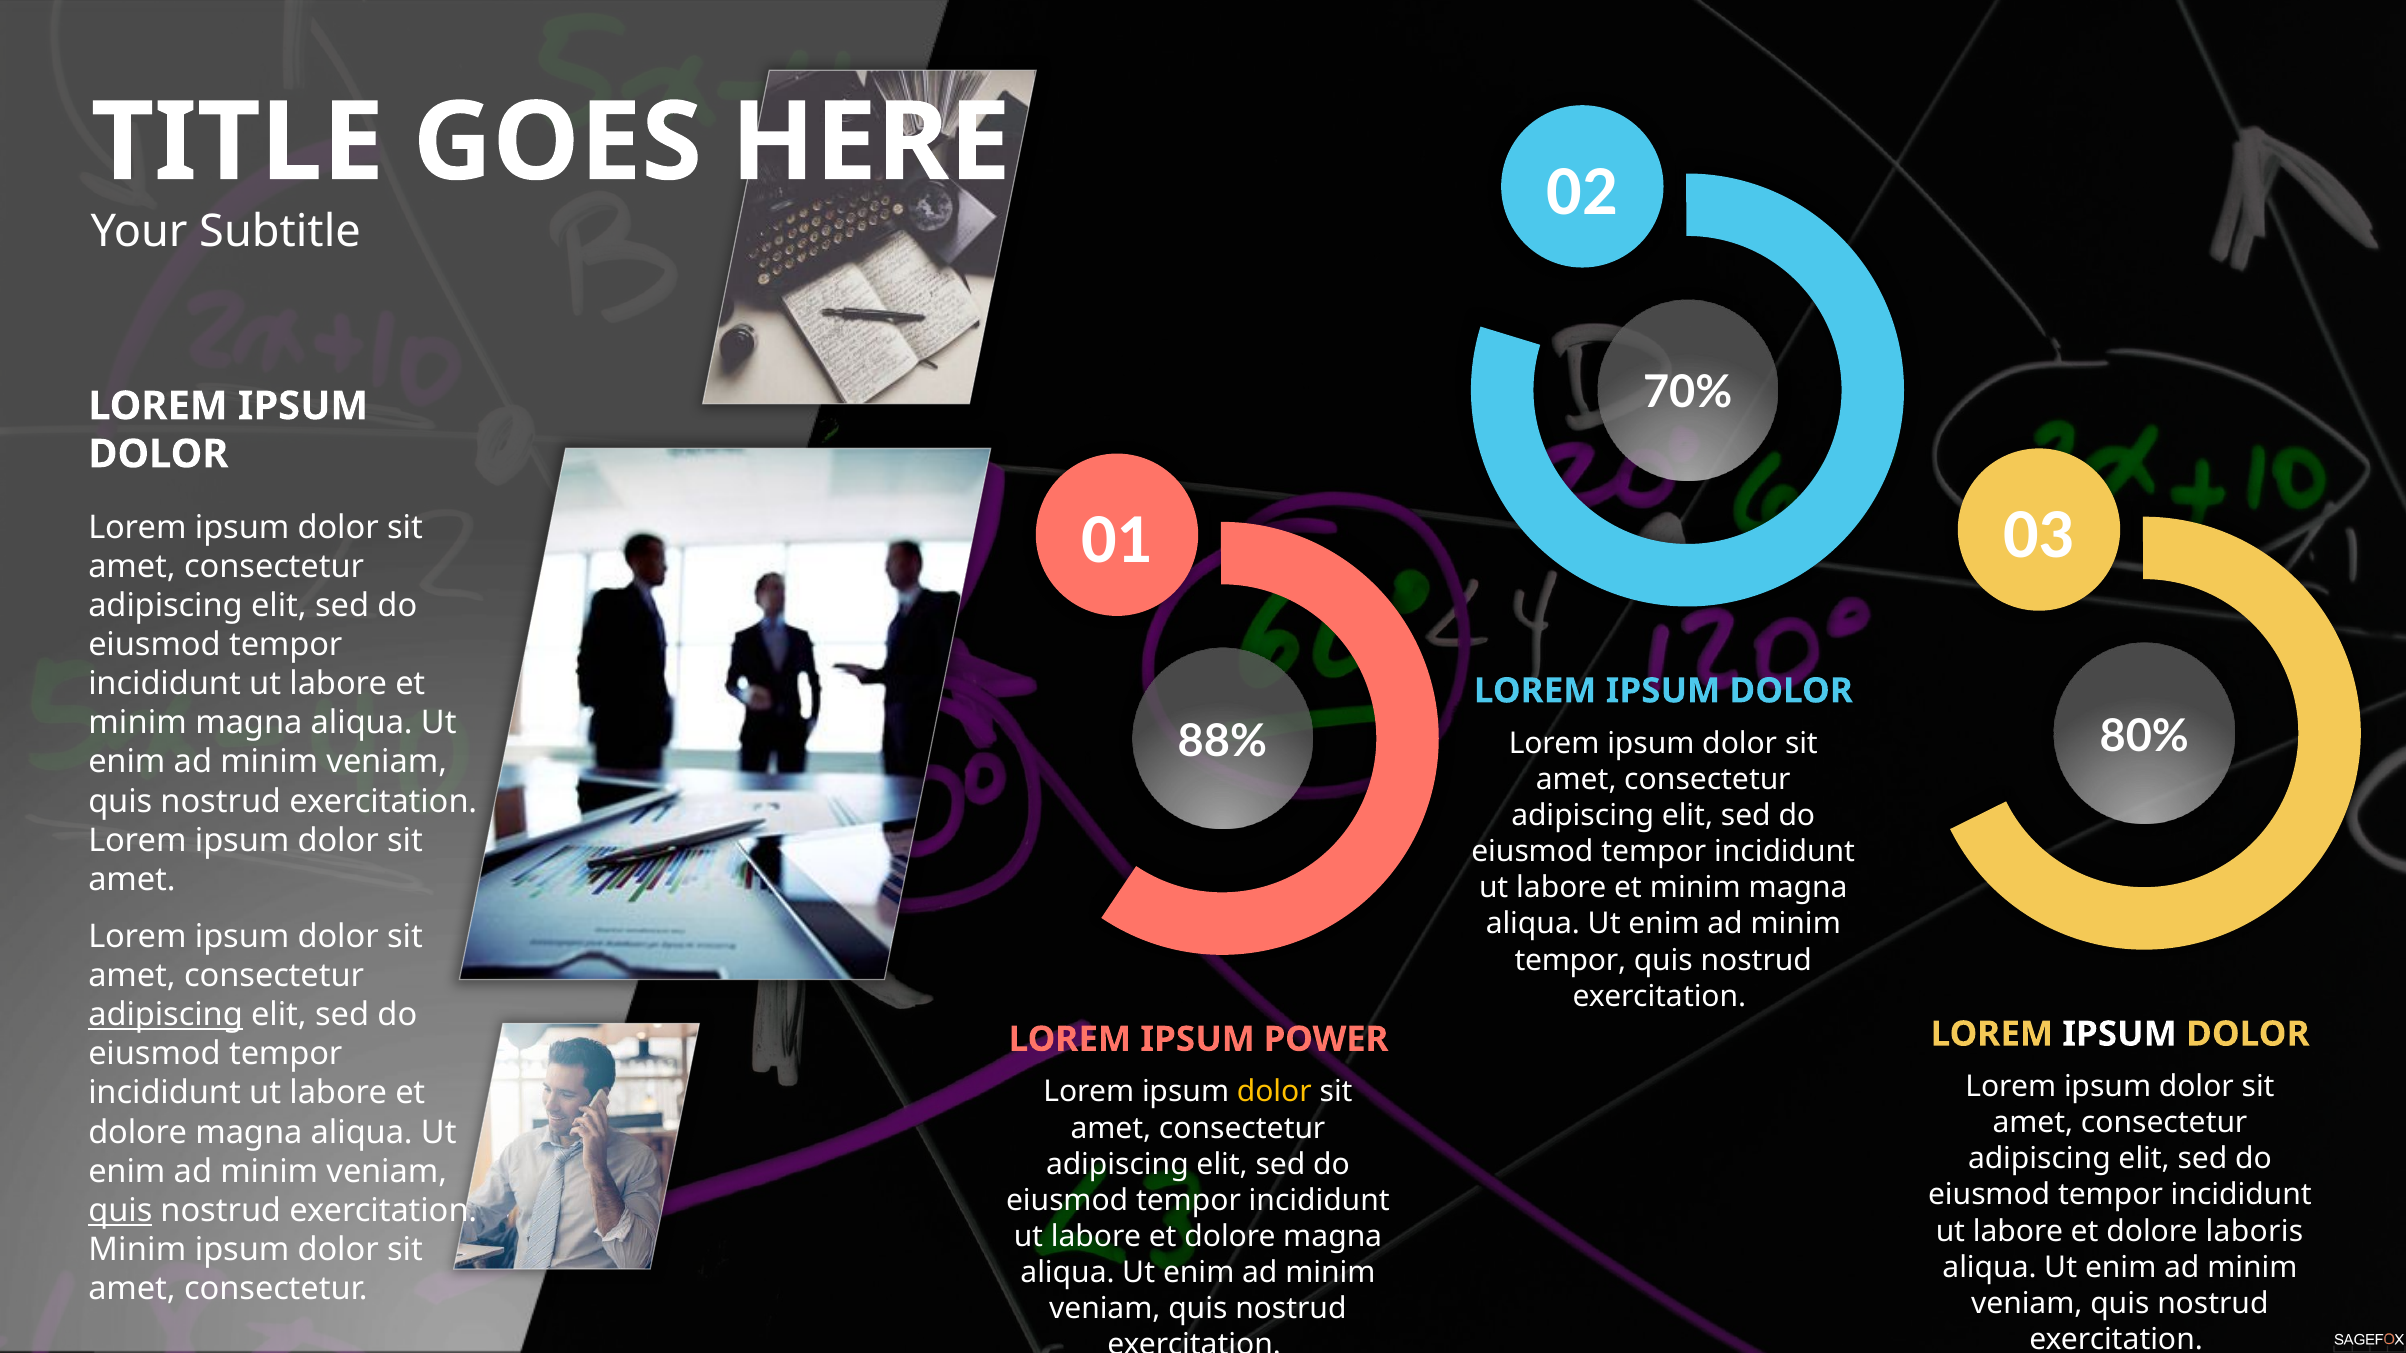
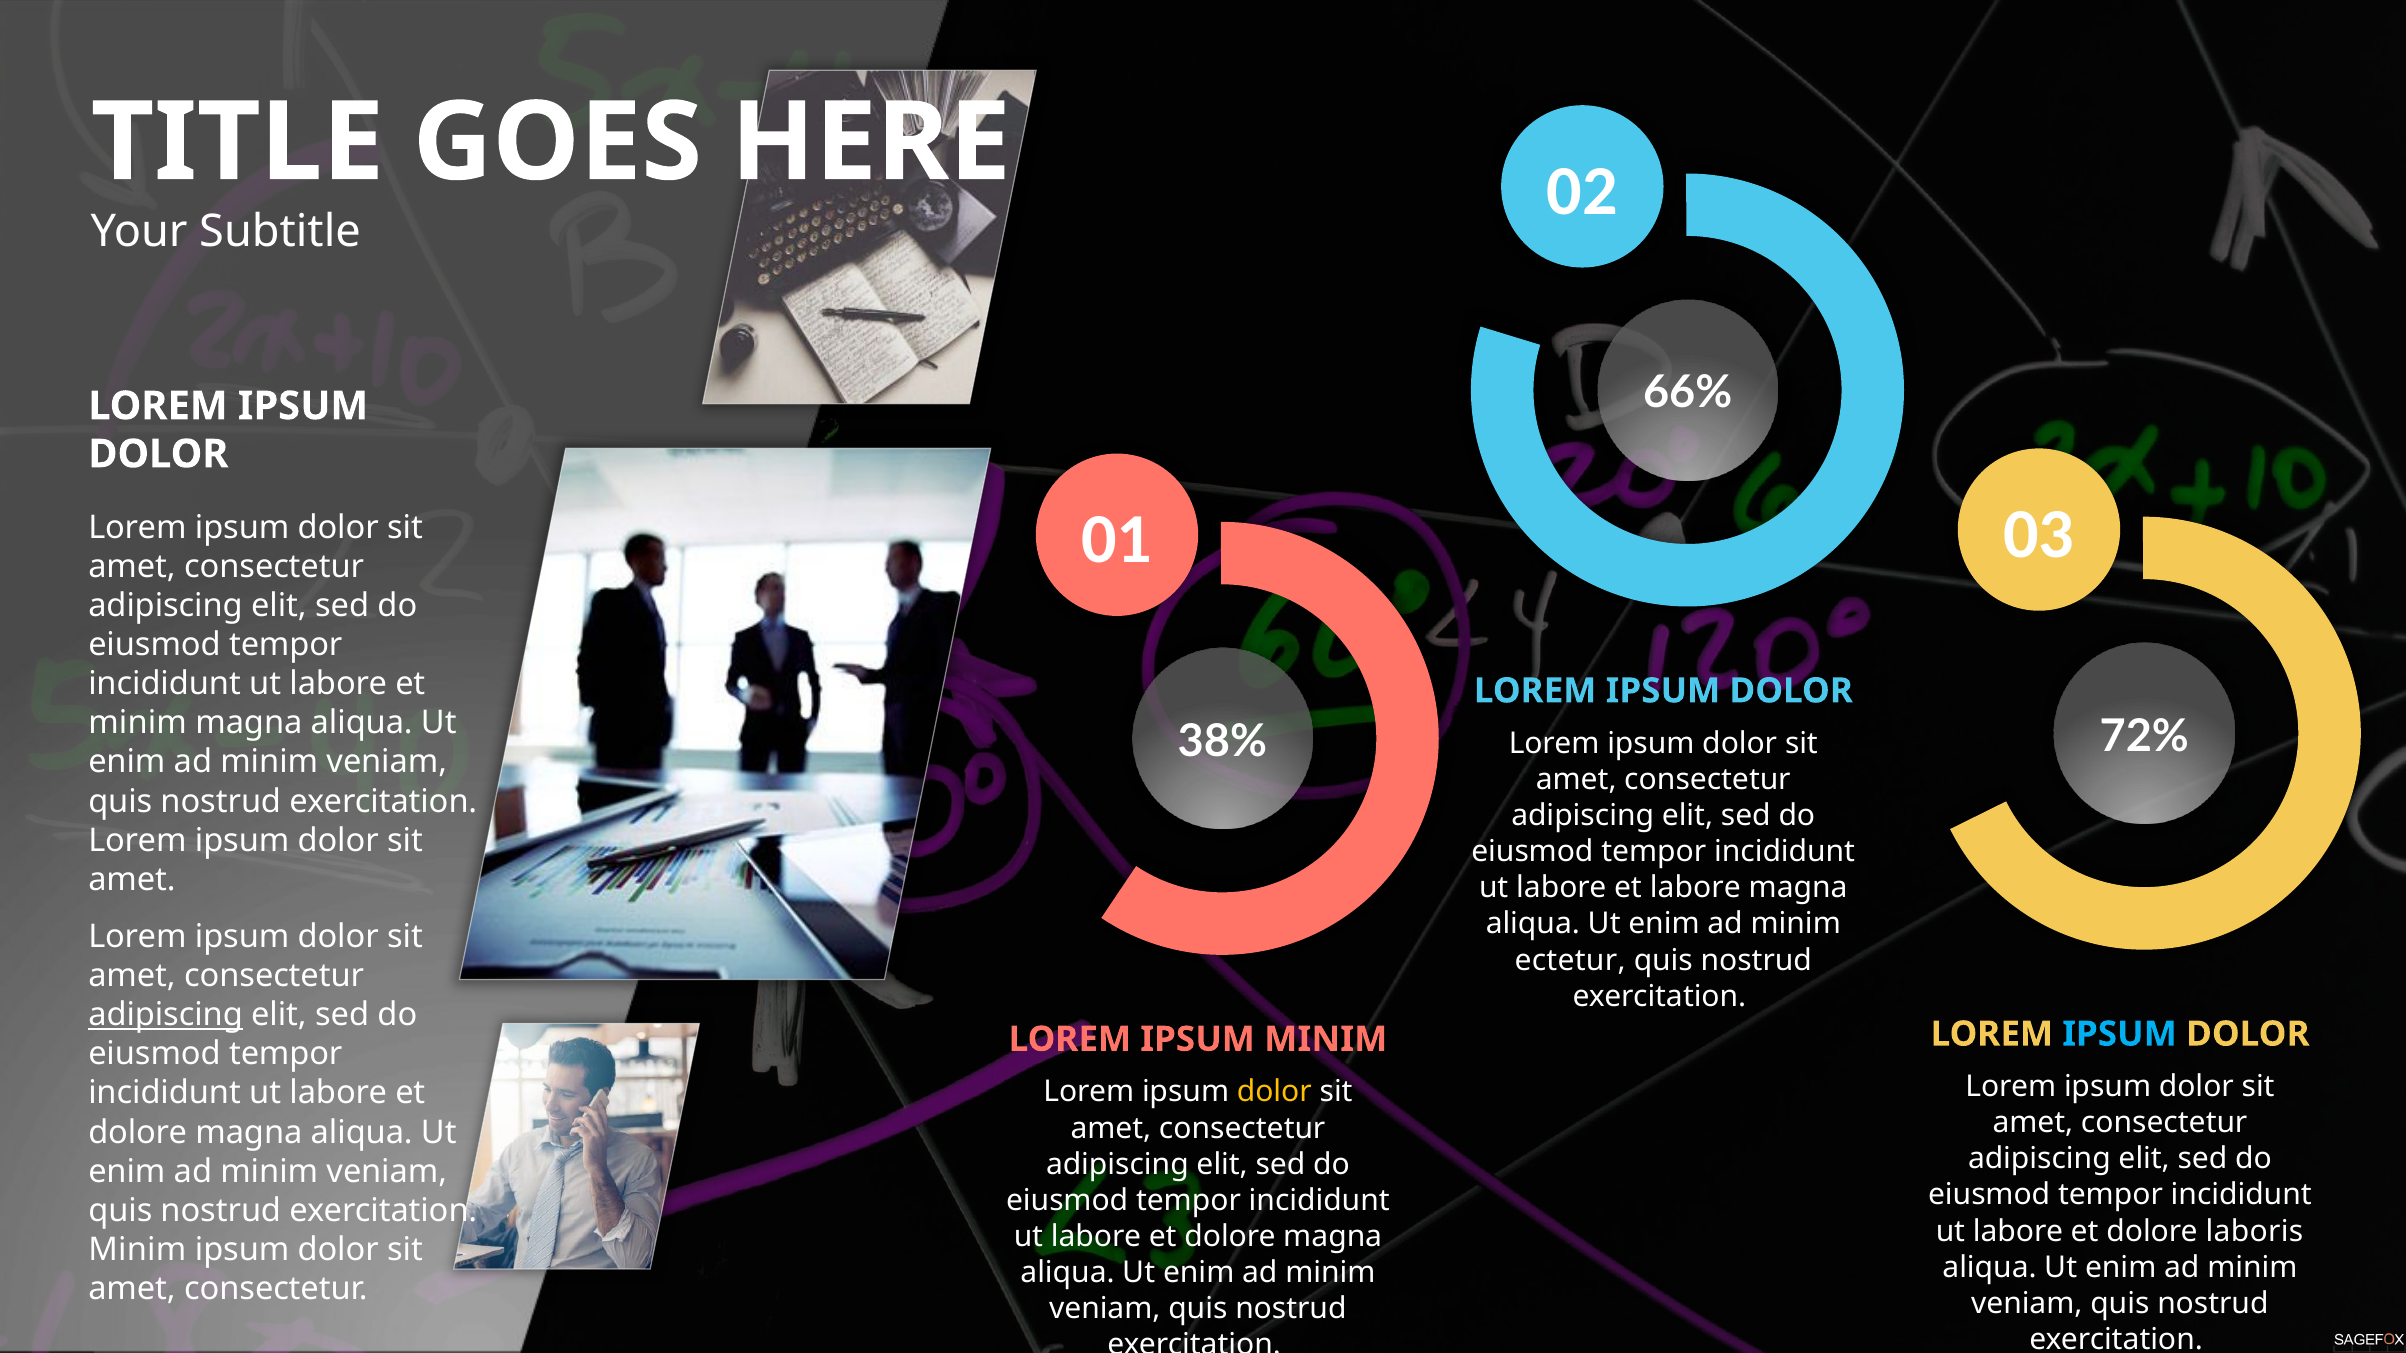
70%: 70% -> 66% (1688, 393)
80%: 80% -> 72% (2144, 736)
88%: 88% -> 38% (1222, 742)
minim: minim -> labore (1695, 888)
tempor: tempor -> ectetur (1570, 960)
IPSUM colour: white -> light blue (2120, 1034)
IPSUM POWER: POWER -> MINIM (1326, 1039)
quis underline: present -> none (120, 1211)
